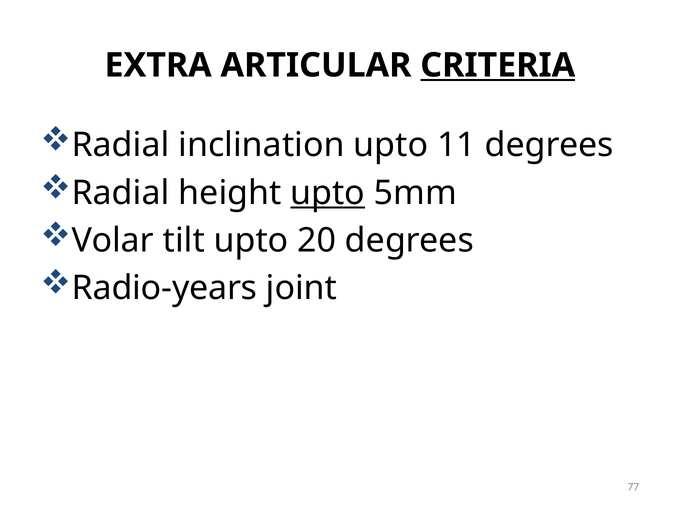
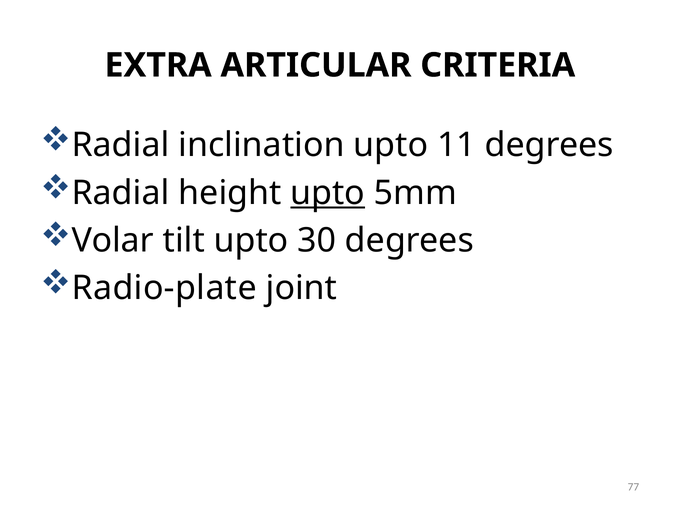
CRITERIA underline: present -> none (498, 65)
20: 20 -> 30 (317, 240)
Radio-years: Radio-years -> Radio-plate (164, 288)
